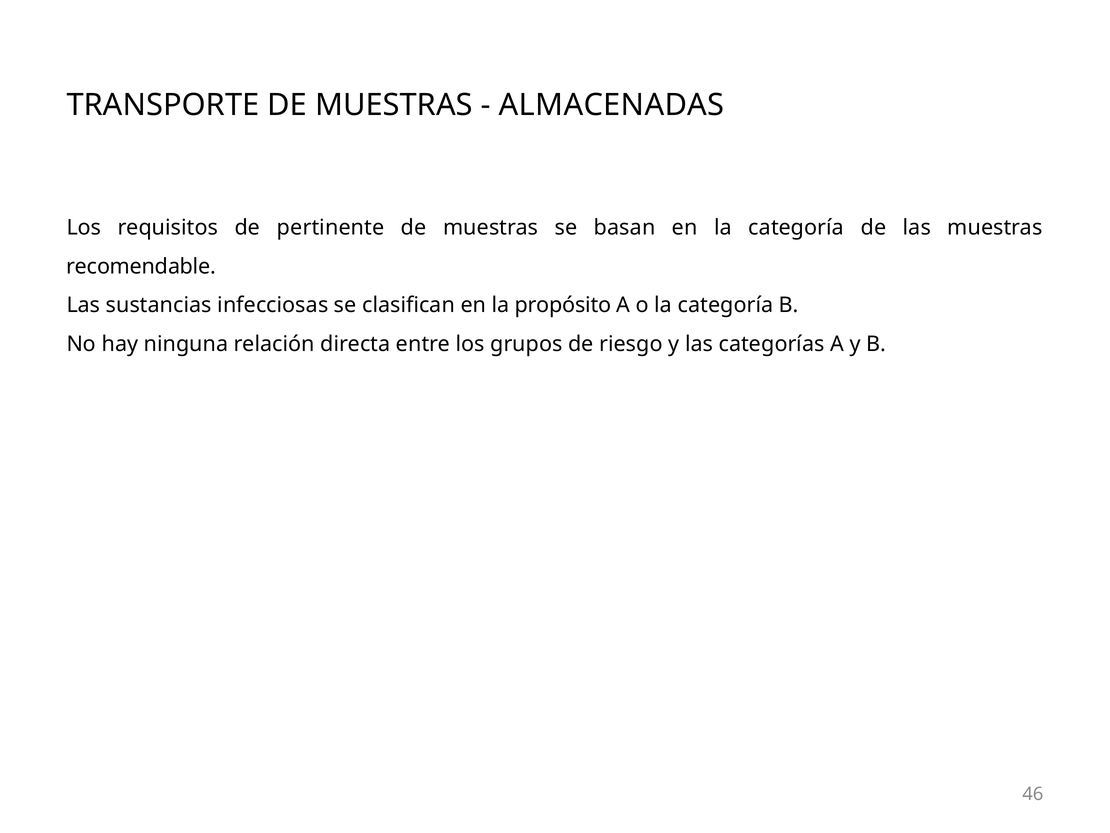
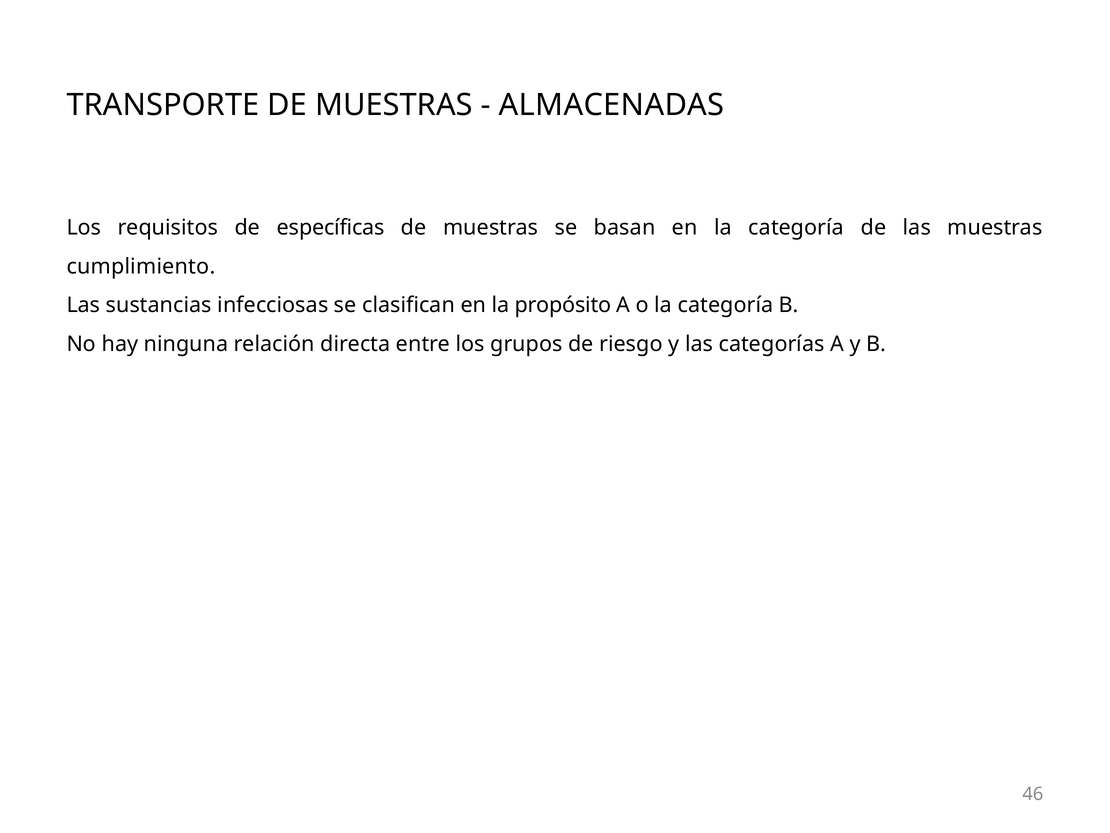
pertinente: pertinente -> específicas (331, 227)
recomendable: recomendable -> cumplimiento (141, 266)
